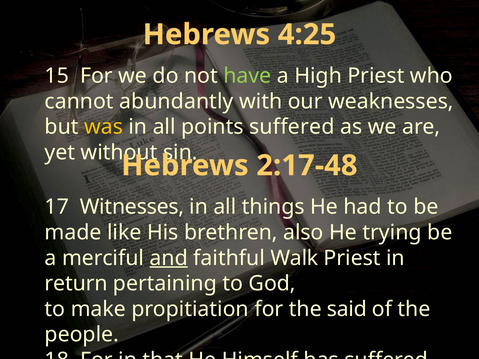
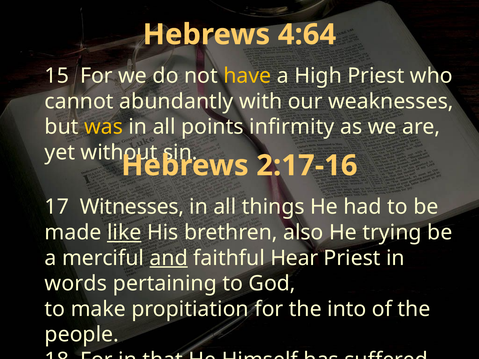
4:25: 4:25 -> 4:64 (307, 35)
have colour: light green -> yellow (247, 76)
points suffered: suffered -> infirmity (292, 127)
2:17-48: 2:17-48 -> 2:17-16 (307, 166)
like underline: none -> present (124, 233)
Walk: Walk -> Hear (294, 258)
return: return -> words (76, 284)
said: said -> into (347, 309)
